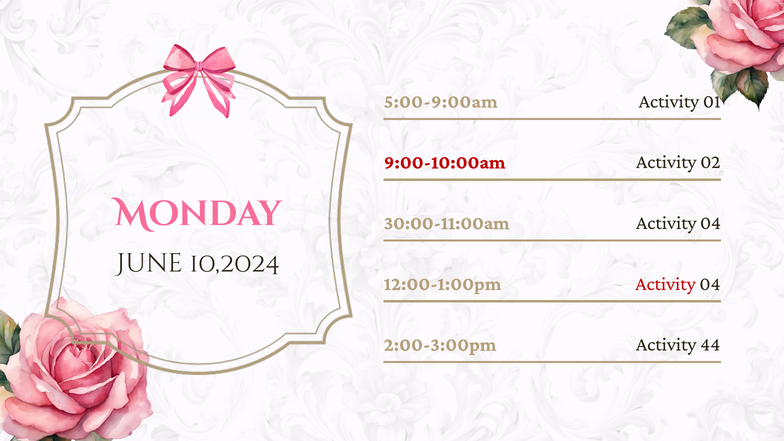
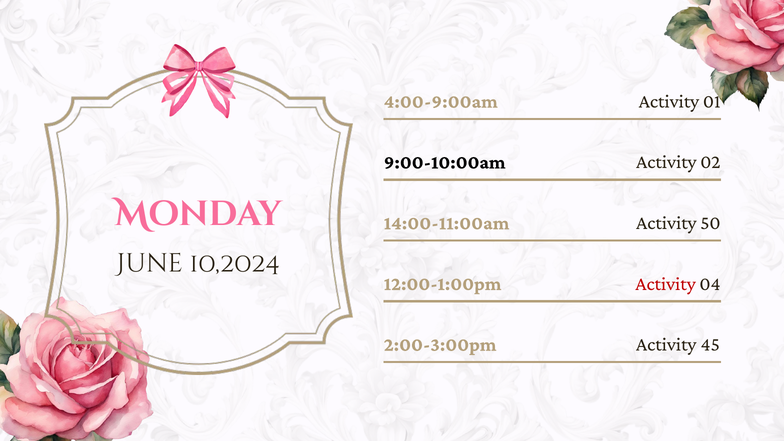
5:00-9:00am: 5:00-9:00am -> 4:00-9:00am (441, 101)
9:00-10:00am colour: red -> black (445, 162)
30:00-11:00am: 30:00-11:00am -> 14:00-11:00am (447, 223)
04: 04 -> 50 (710, 223)
44: 44 -> 45 (710, 344)
